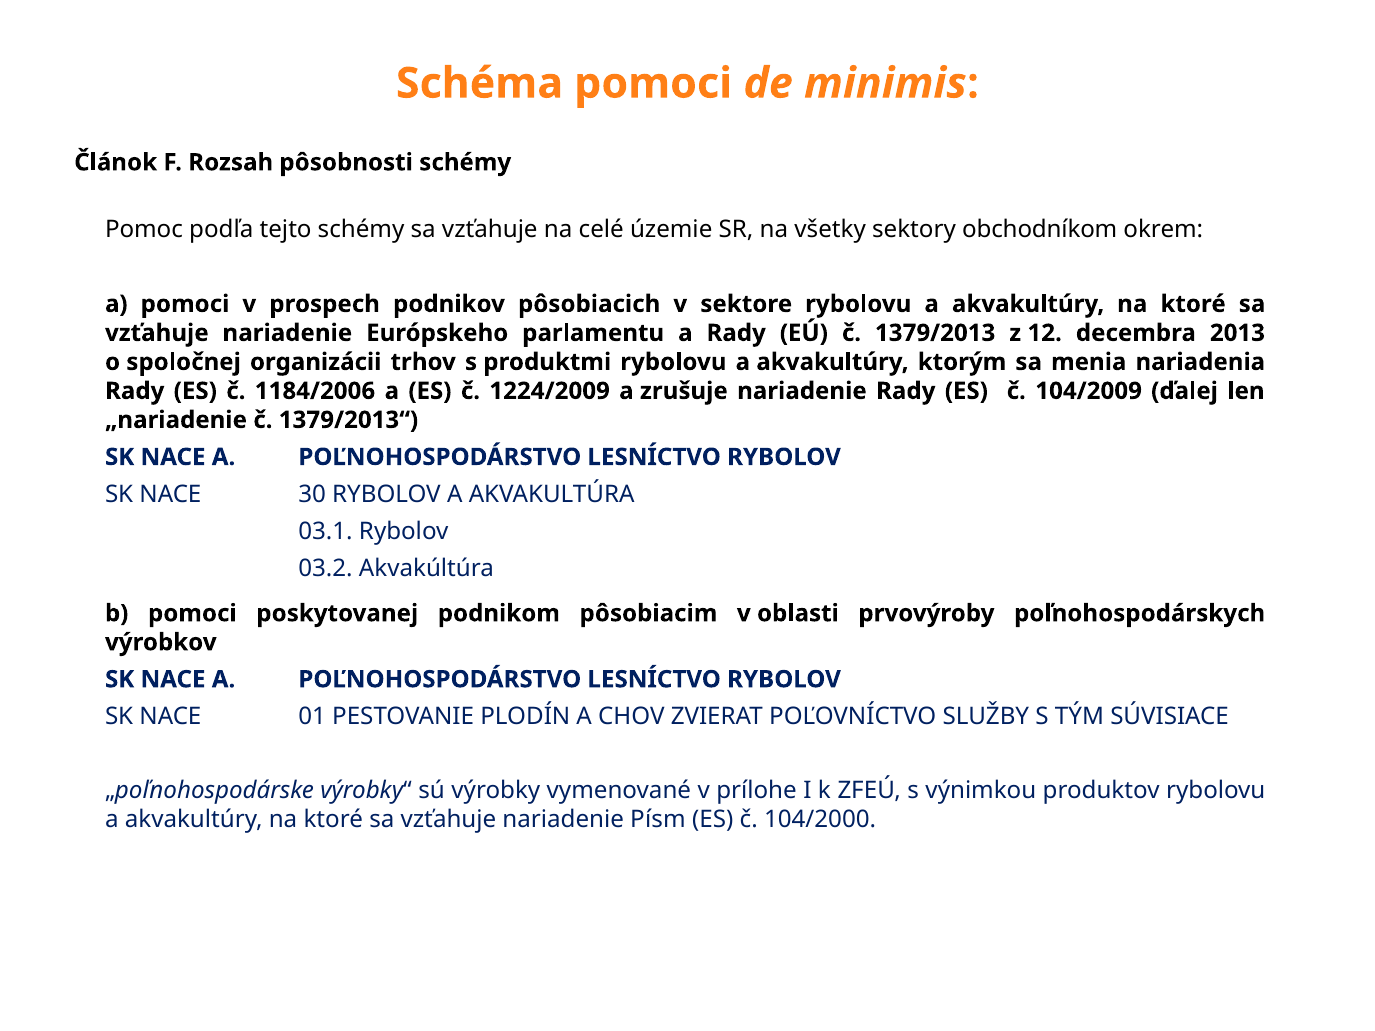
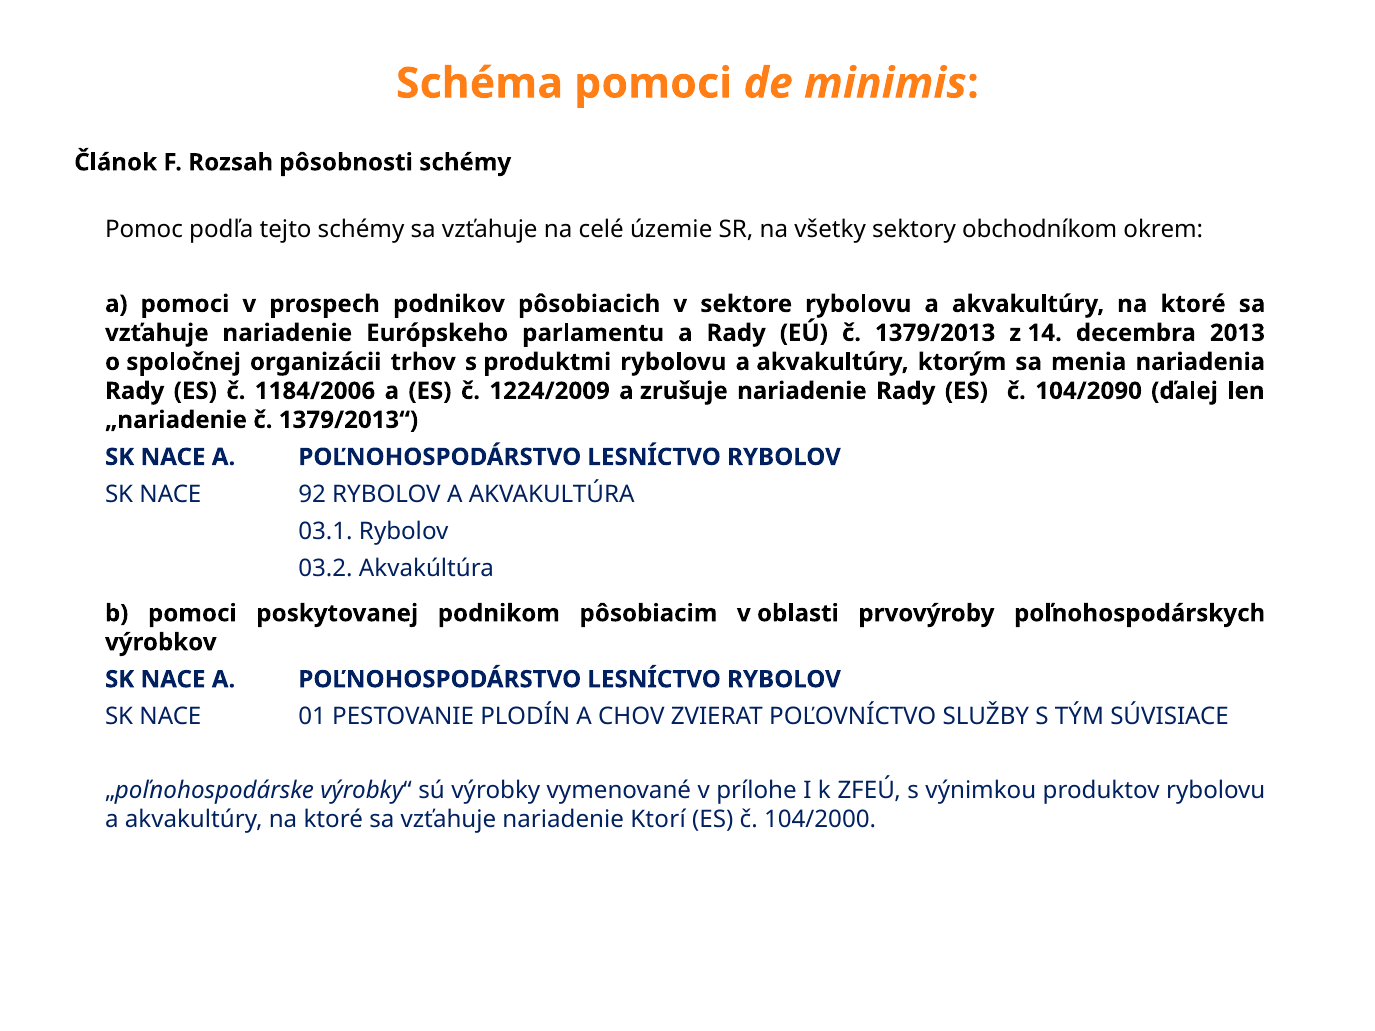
12: 12 -> 14 (1045, 333)
104/2009: 104/2009 -> 104/2090 (1089, 391)
30: 30 -> 92 (312, 494)
Písm: Písm -> Ktorí (658, 820)
